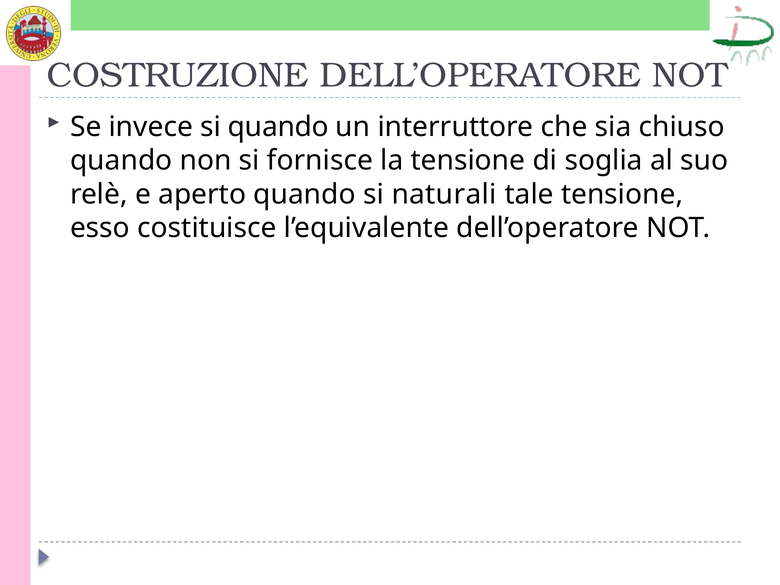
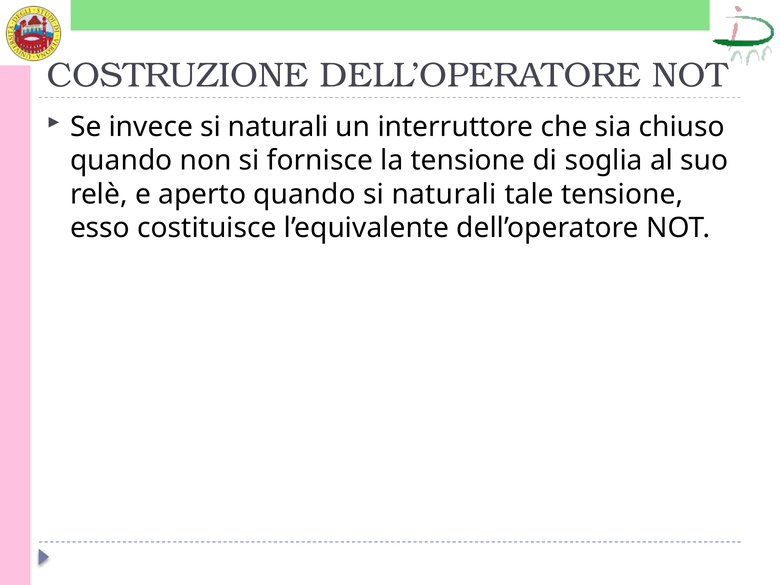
invece si quando: quando -> naturali (278, 127)
